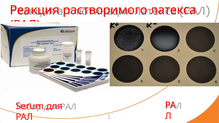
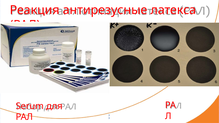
растворимого: растворимого -> антирезусные (105, 10)
